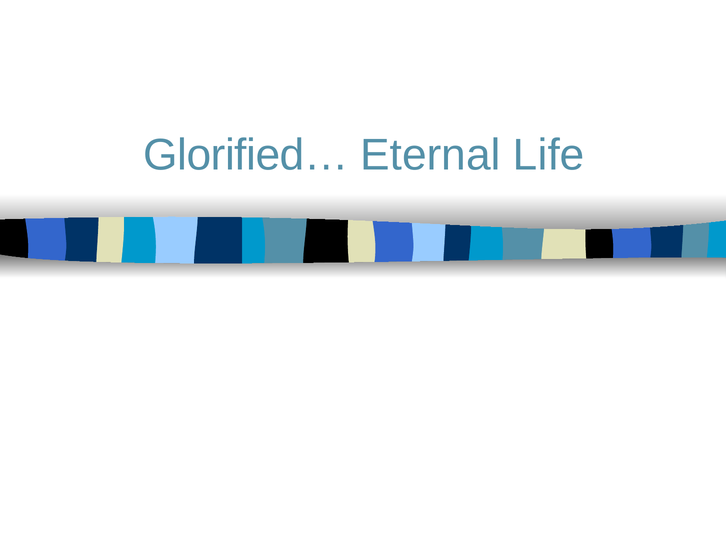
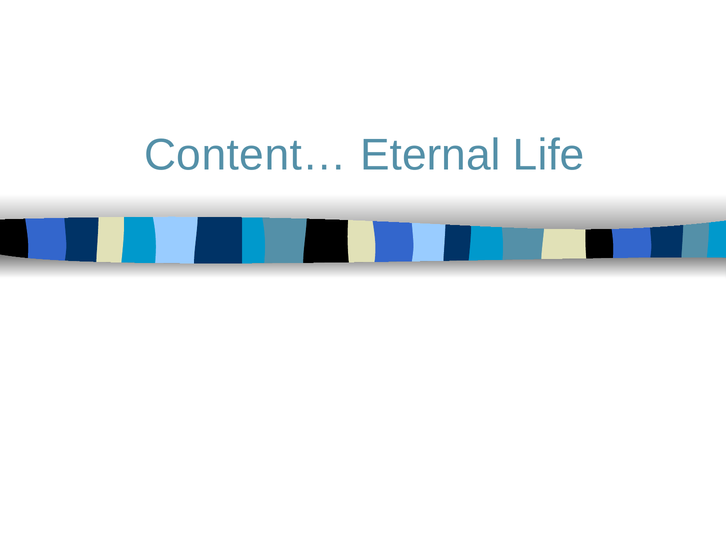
Glorified…: Glorified… -> Content… (245, 155)
